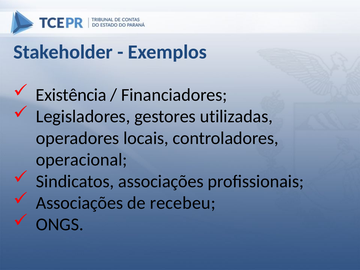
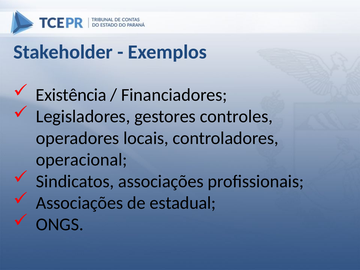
utilizadas: utilizadas -> controles (236, 117)
recebeu: recebeu -> estadual (183, 203)
